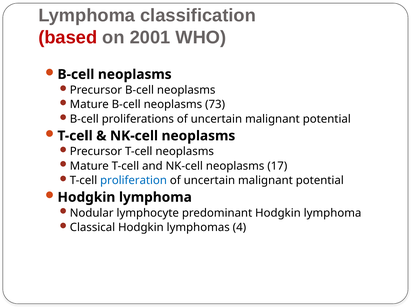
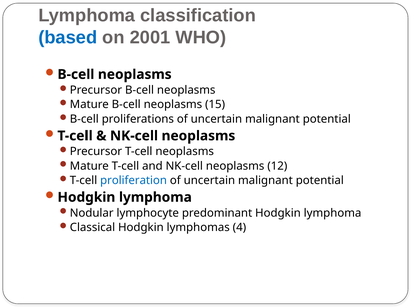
based colour: red -> blue (68, 38)
73: 73 -> 15 (215, 105)
17: 17 -> 12 (277, 166)
